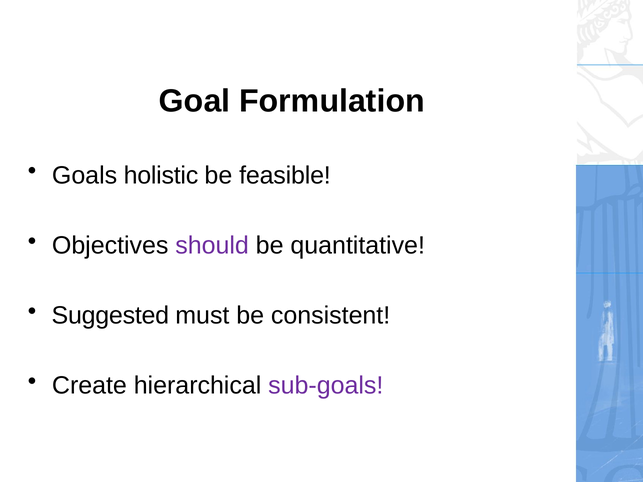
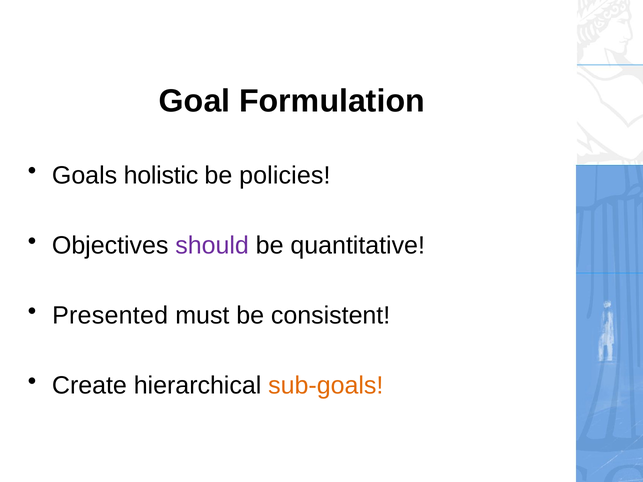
feasible: feasible -> policies (285, 175)
Suggested: Suggested -> Presented (110, 315)
sub-goals colour: purple -> orange (326, 386)
